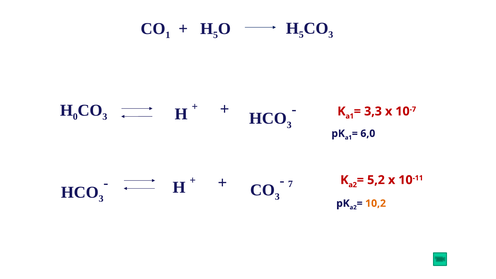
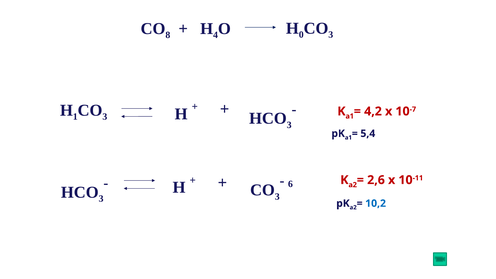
1: 1 -> 8 (168, 35)
5: 5 -> 4 (216, 35)
5: 5 -> 0 (301, 35)
0: 0 -> 1 (75, 117)
3,3: 3,3 -> 4,2 (373, 111)
6,0: 6,0 -> 5,4 (368, 134)
7: 7 -> 6 (290, 184)
5,2: 5,2 -> 2,6 (376, 180)
10,2 colour: orange -> blue (376, 203)
